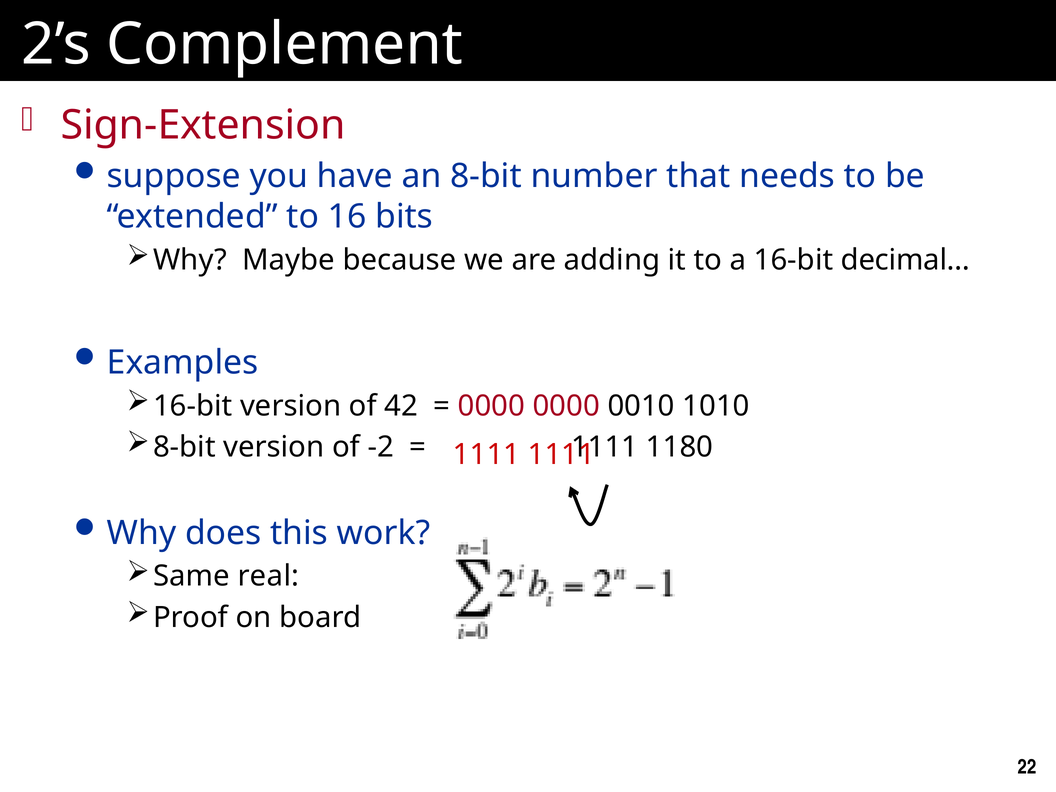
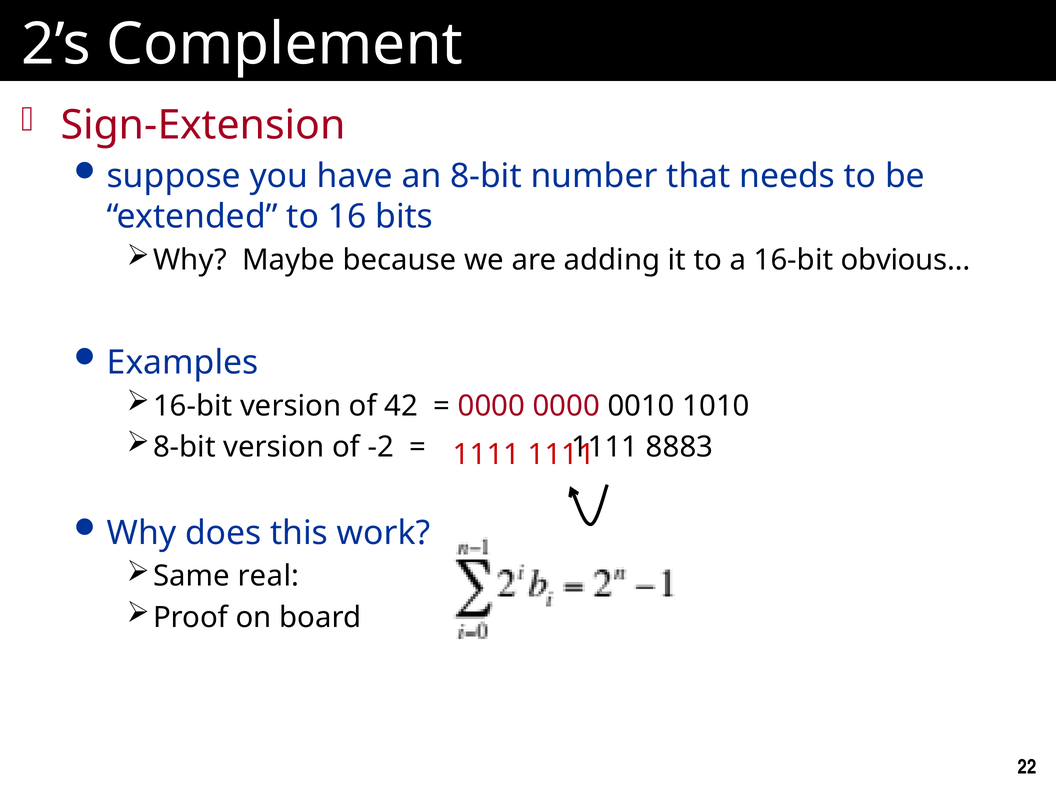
decimal…: decimal… -> obvious… (906, 260)
1180: 1180 -> 8883 (680, 447)
